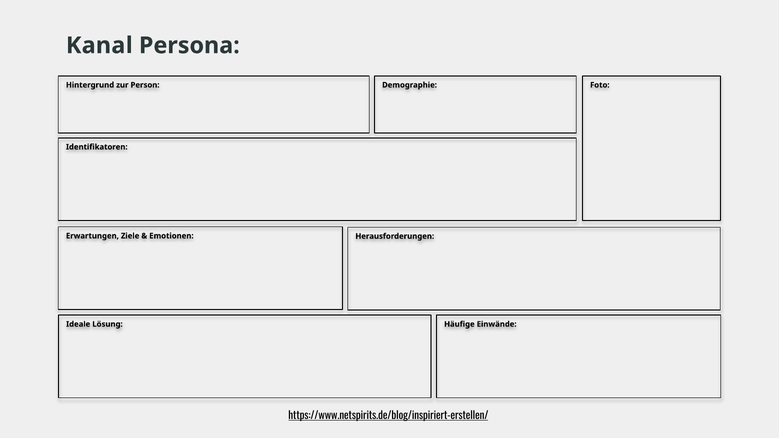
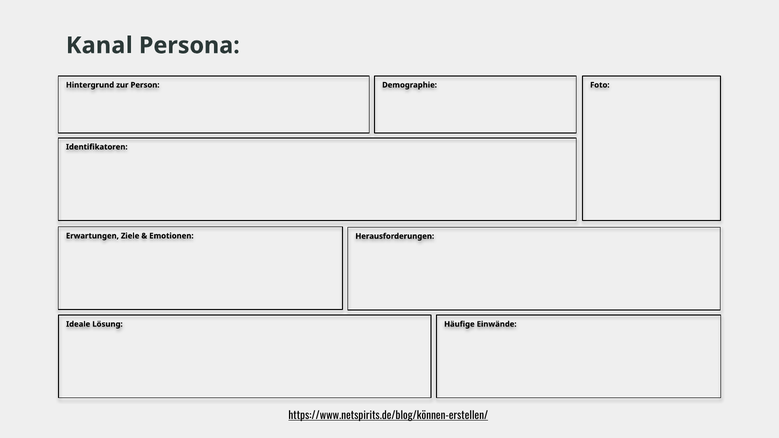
https://www.netspirits.de/blog/inspiriert-erstellen/: https://www.netspirits.de/blog/inspiriert-erstellen/ -> https://www.netspirits.de/blog/können-erstellen/ (388, 416)
